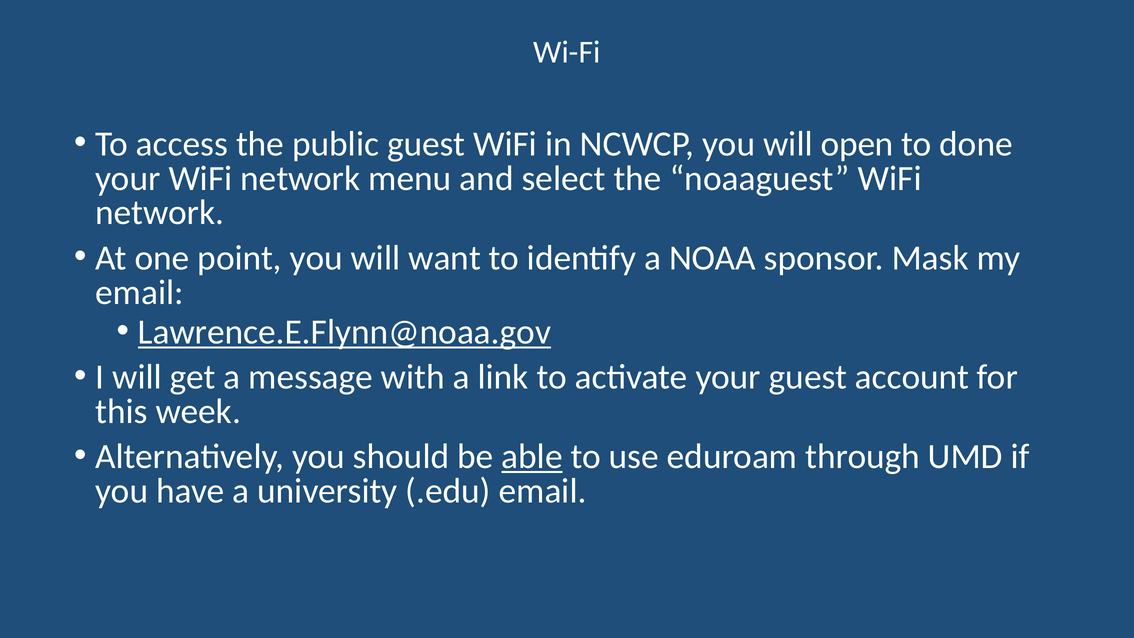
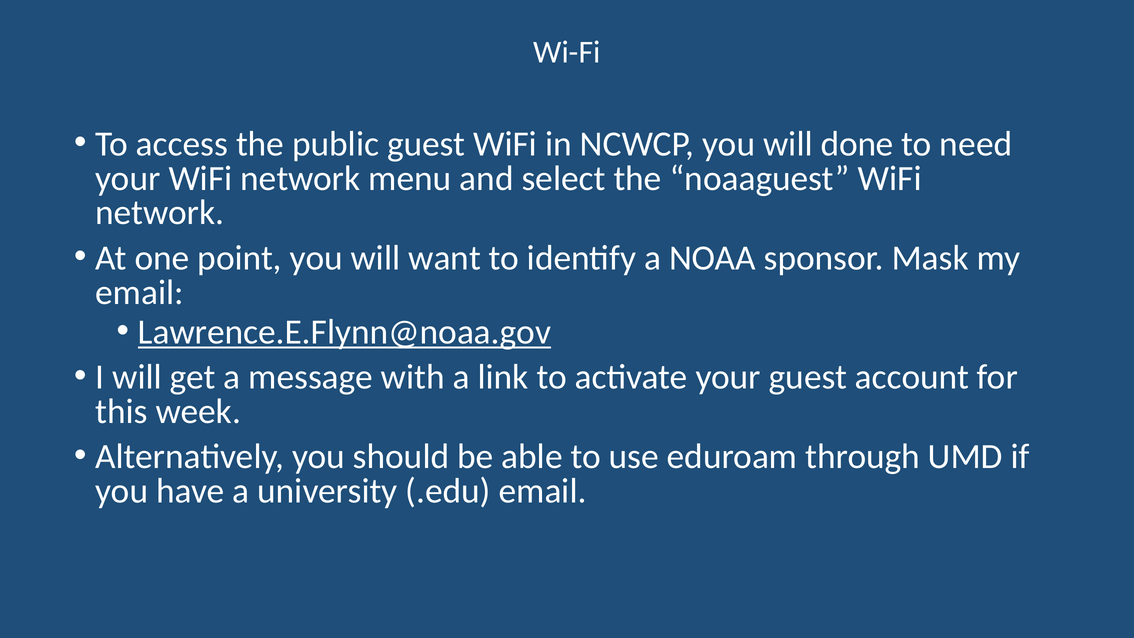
open: open -> done (857, 144)
done: done -> need (976, 144)
able underline: present -> none (532, 457)
